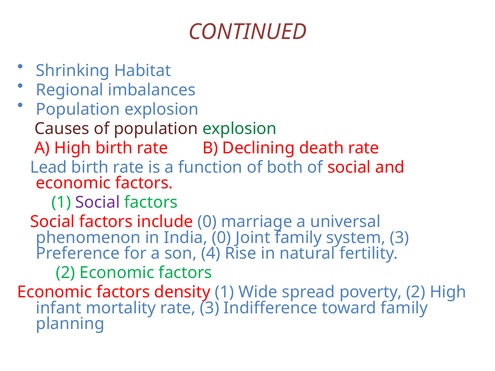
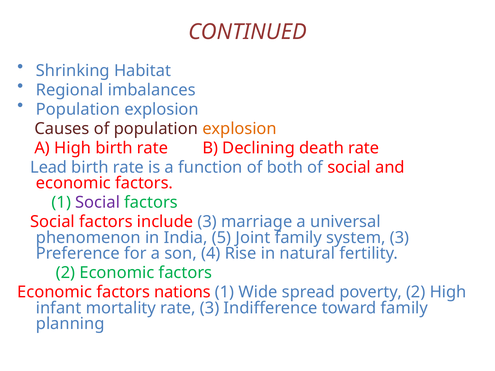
explosion colour: green -> orange (240, 129)
include 0: 0 -> 3 (207, 222)
India 0: 0 -> 5 (222, 238)
density: density -> nations (182, 292)
